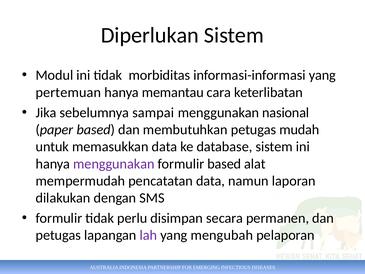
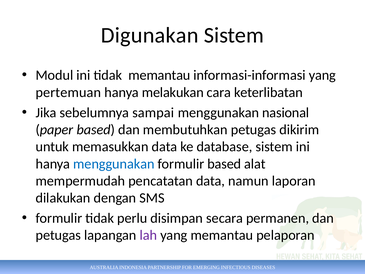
Diperlukan: Diperlukan -> Digunakan (150, 35)
tidak morbiditas: morbiditas -> memantau (159, 75)
memantau: memantau -> melakukan (173, 92)
mudah: mudah -> dikirim (299, 130)
menggunakan colour: purple -> blue (114, 164)
yang mengubah: mengubah -> memantau (222, 235)
